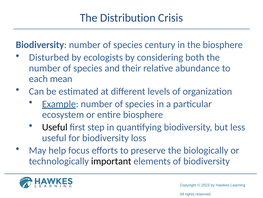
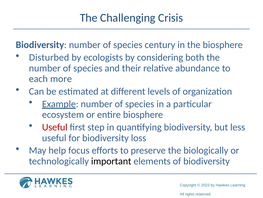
Distribution: Distribution -> Challenging (128, 18)
mean: mean -> more (61, 79)
Useful colour: black -> red (55, 127)
